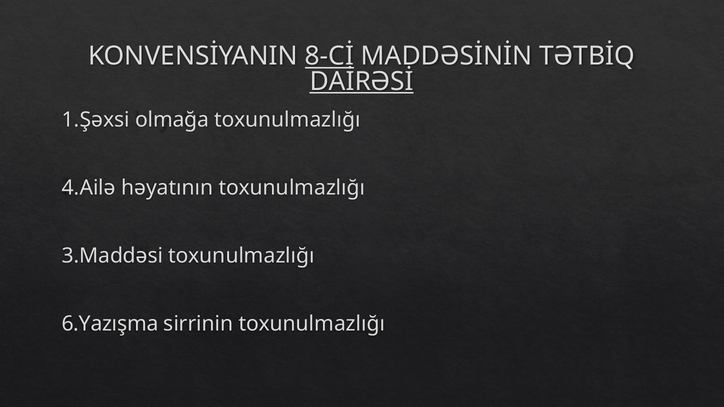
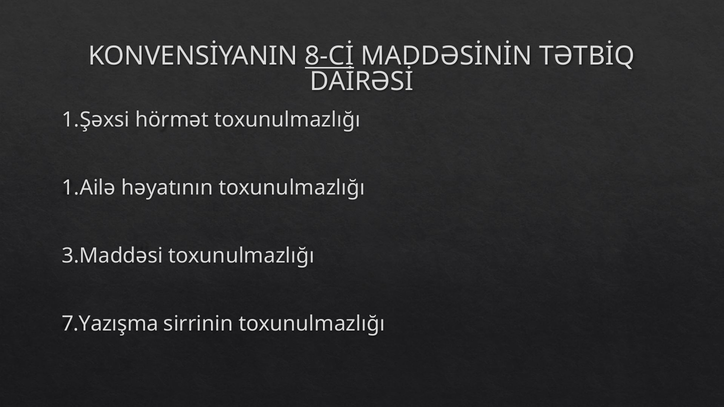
DAİRƏSİ underline: present -> none (362, 82)
olmağa: olmağa -> hörmət (172, 120)
4.Ailə: 4.Ailə -> 1.Ailə (89, 188)
6.Yazışma: 6.Yazışma -> 7.Yazışma (110, 324)
